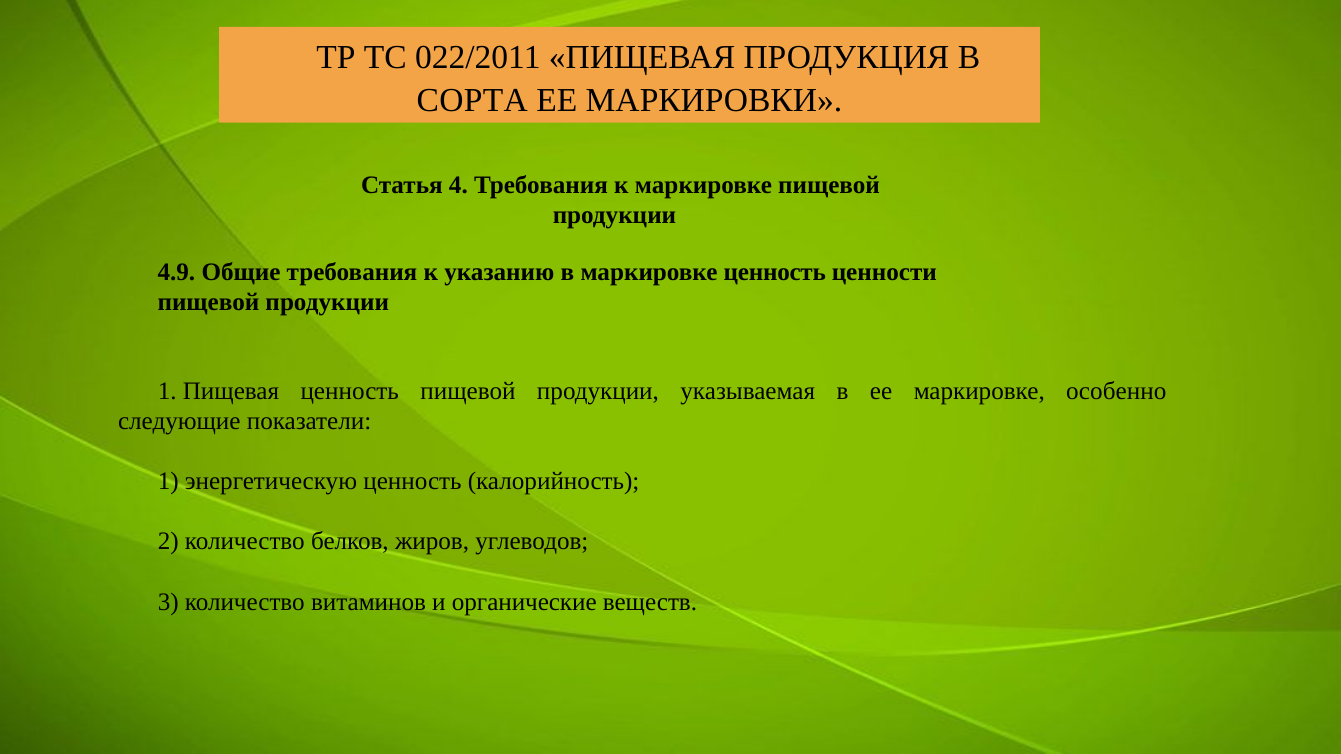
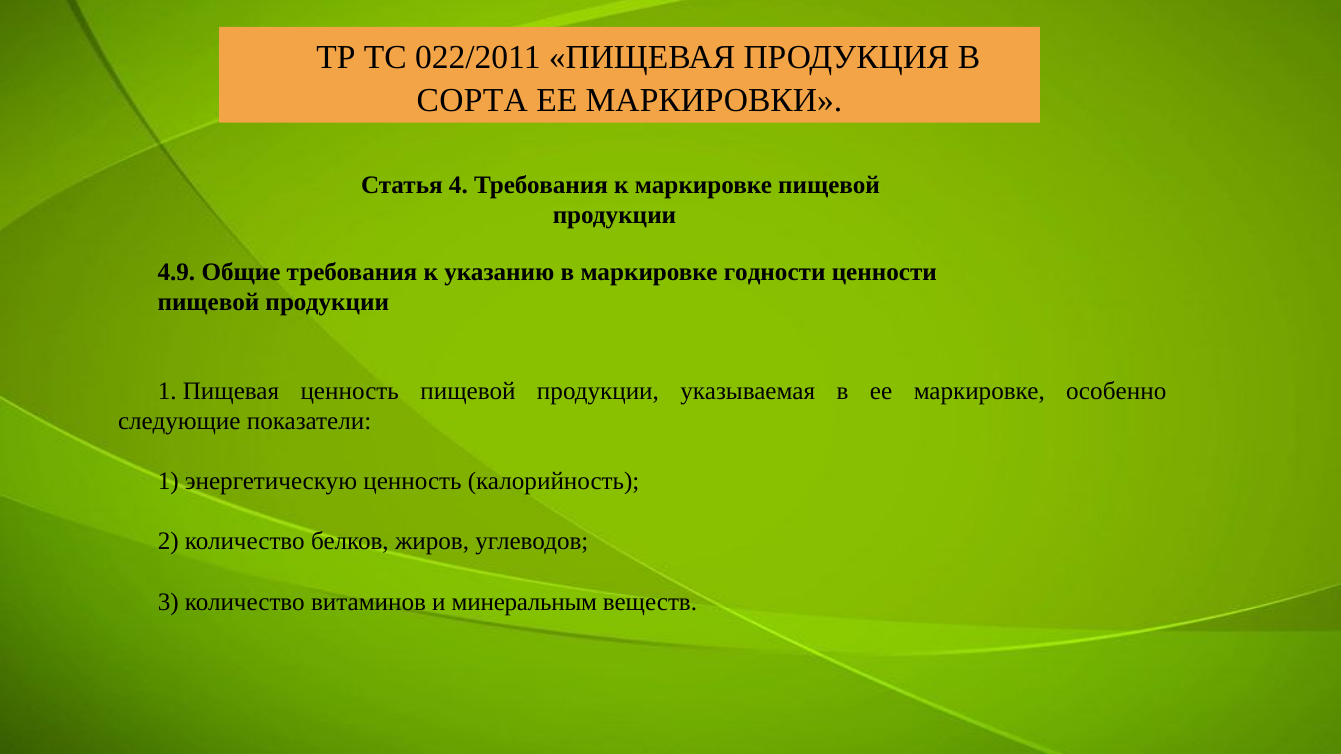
маркировке ценность: ценность -> годности (775, 272)
органические: органические -> минеральным (524, 602)
